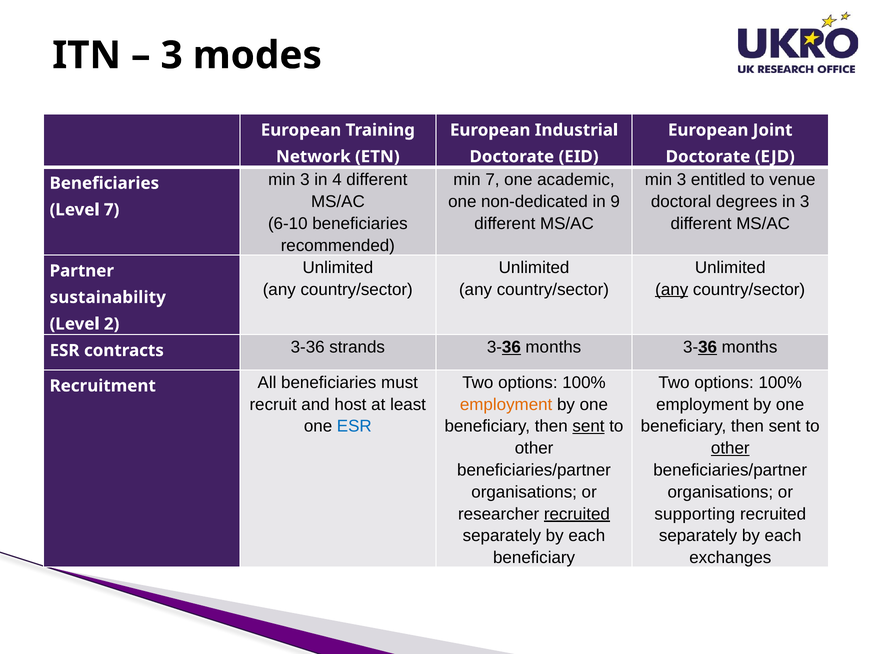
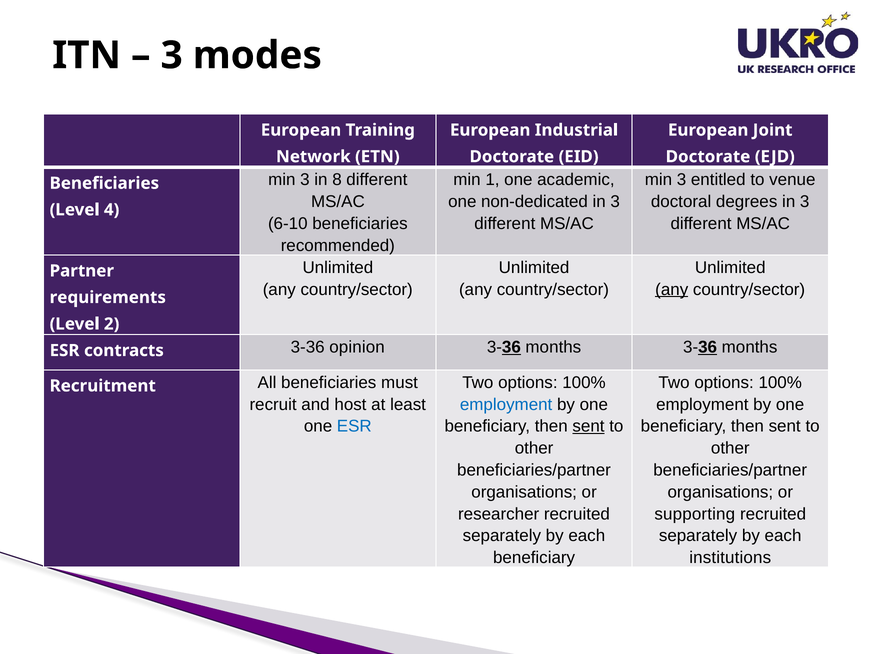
4: 4 -> 8 (337, 180)
min 7: 7 -> 1 (492, 180)
9: 9 -> 3 (615, 202)
Level 7: 7 -> 4 (112, 210)
sustainability: sustainability -> requirements (108, 297)
strands: strands -> opinion (357, 347)
employment colour: orange -> blue (506, 404)
other underline: present -> none (730, 448)
recruited underline: present -> none (577, 514)
exchanges: exchanges -> institutions (730, 558)
